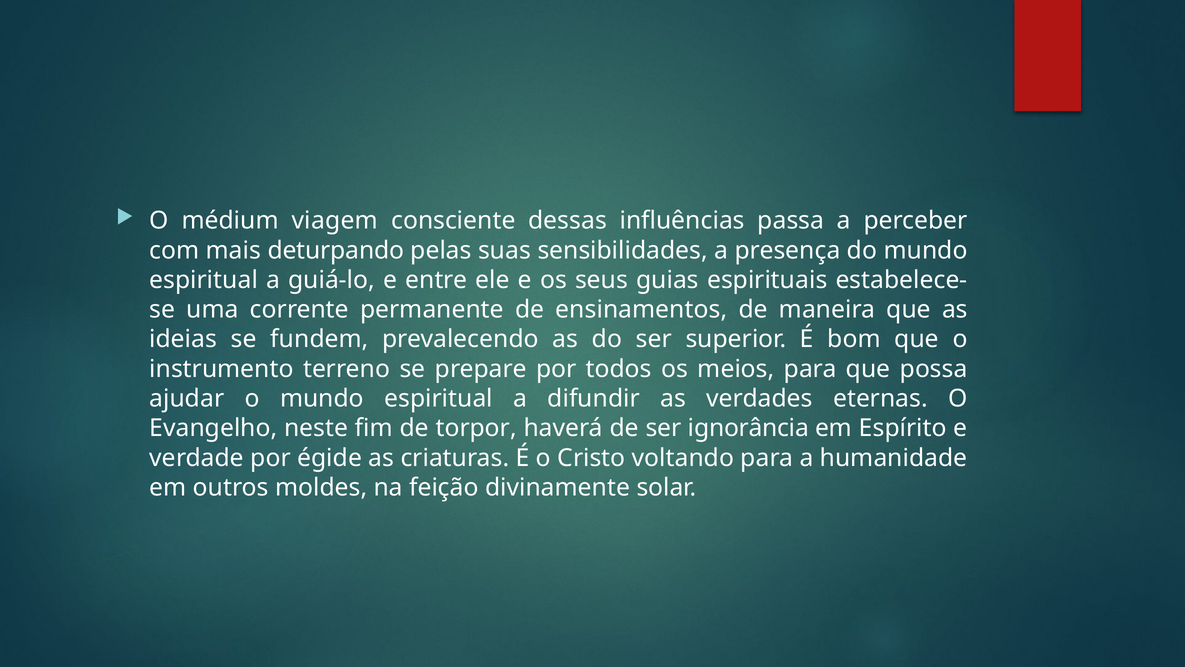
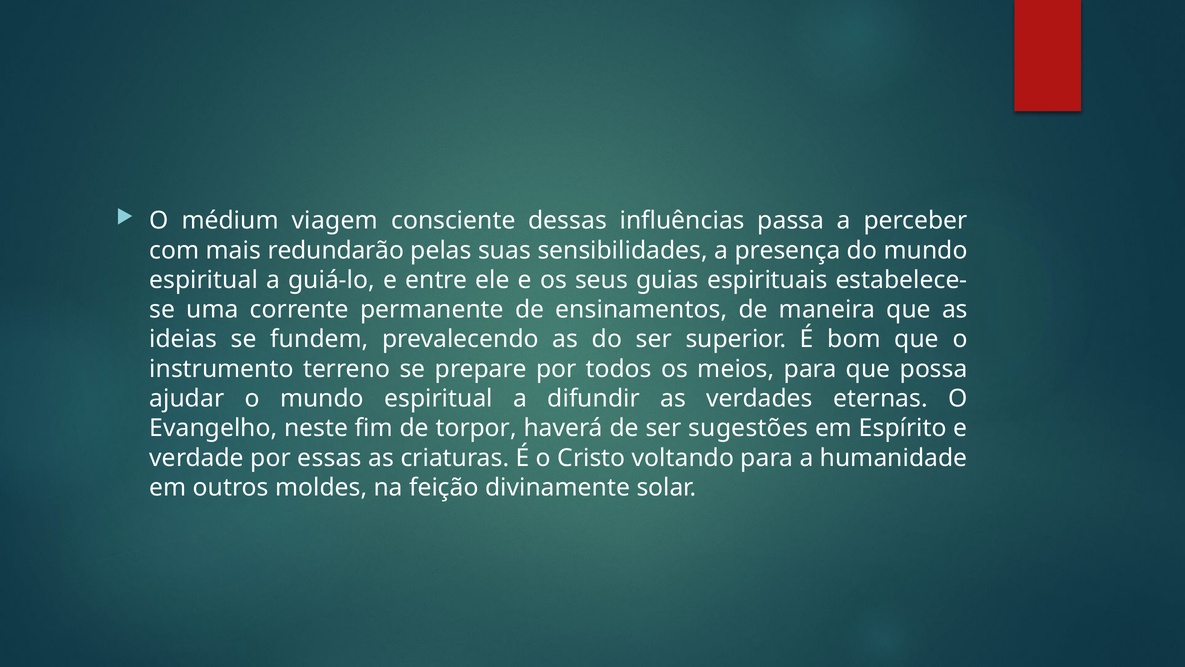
deturpando: deturpando -> redundarão (336, 250)
ignorância: ignorância -> sugestões (748, 428)
égide: égide -> essas (330, 458)
